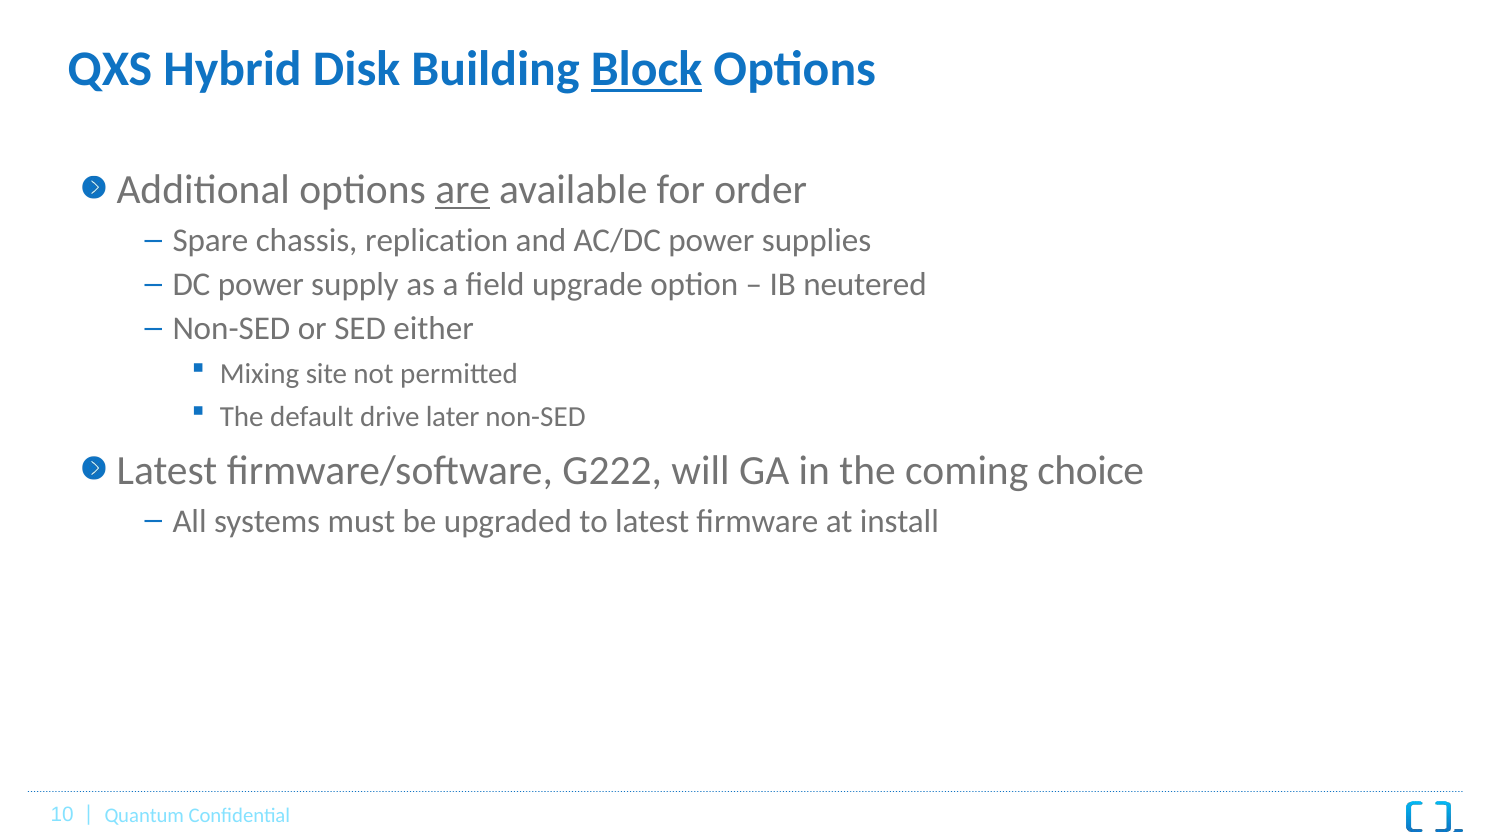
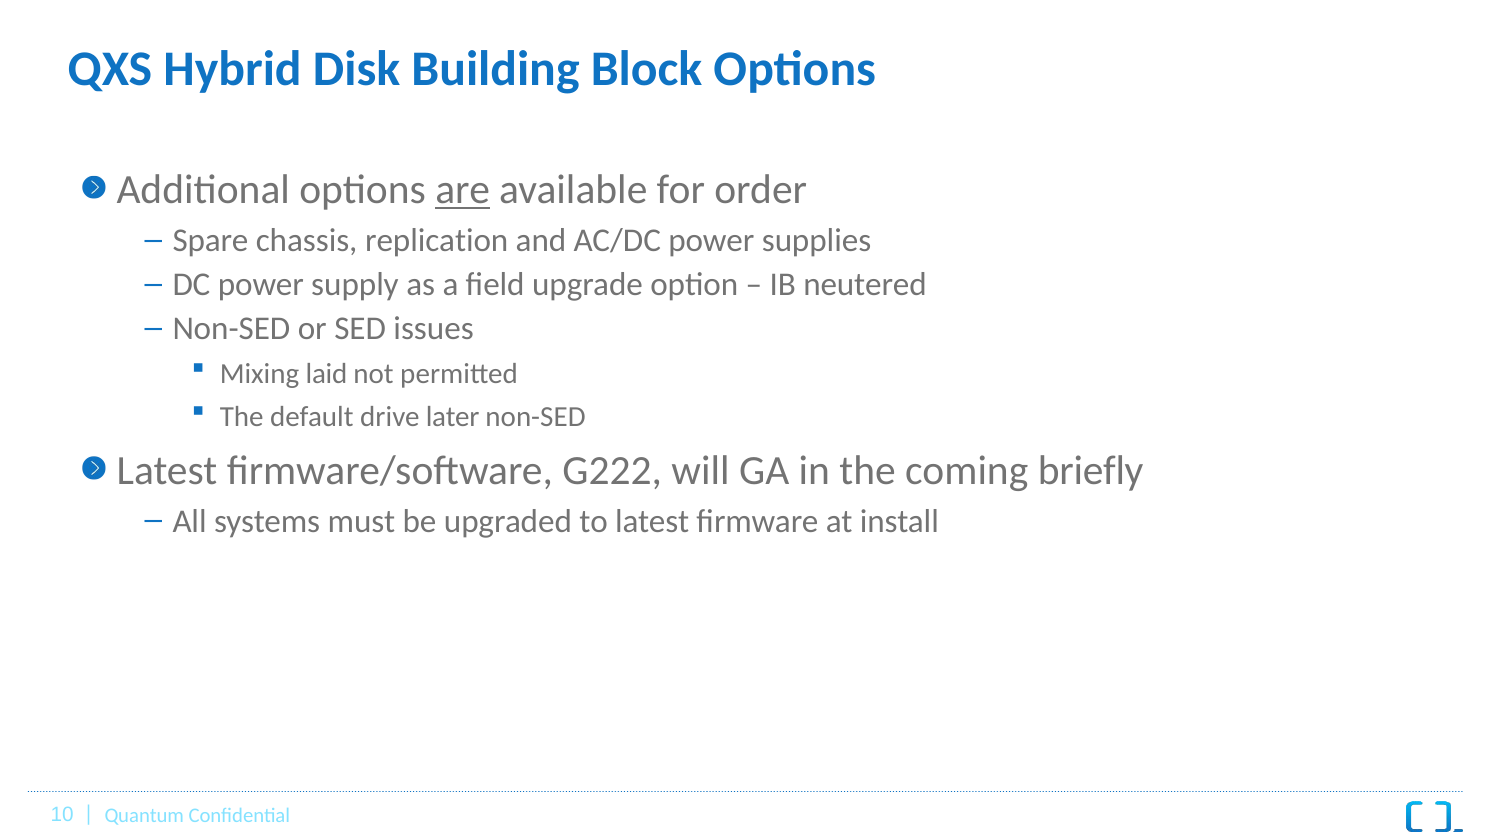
Block underline: present -> none (647, 69)
either: either -> issues (434, 328)
site: site -> laid (326, 374)
choice: choice -> briefly (1091, 471)
